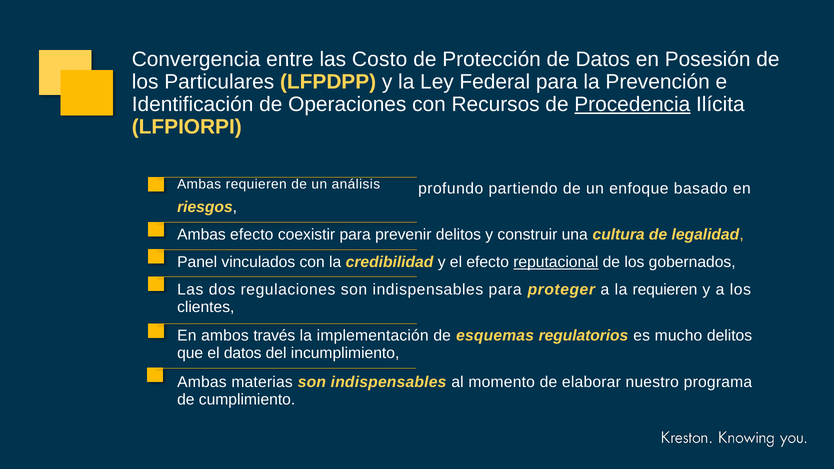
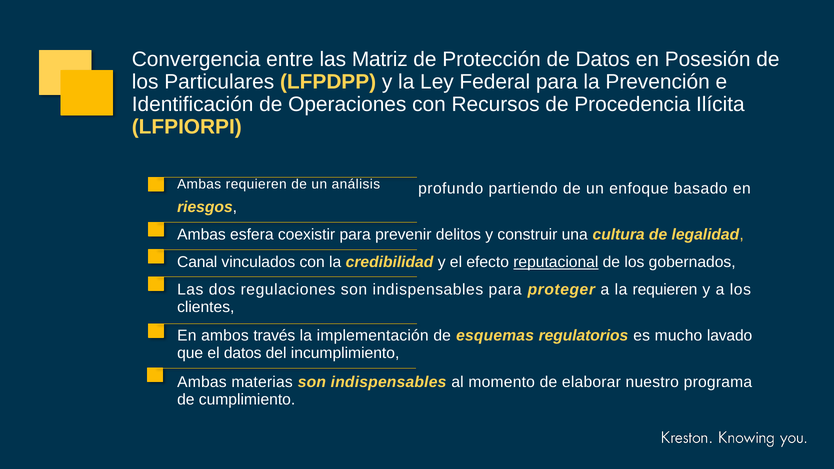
Costo: Costo -> Matriz (380, 59)
Procedencia underline: present -> none (632, 104)
Ambas efecto: efecto -> esfera (252, 235)
Panel: Panel -> Canal (197, 262)
mucho delitos: delitos -> lavado (730, 336)
